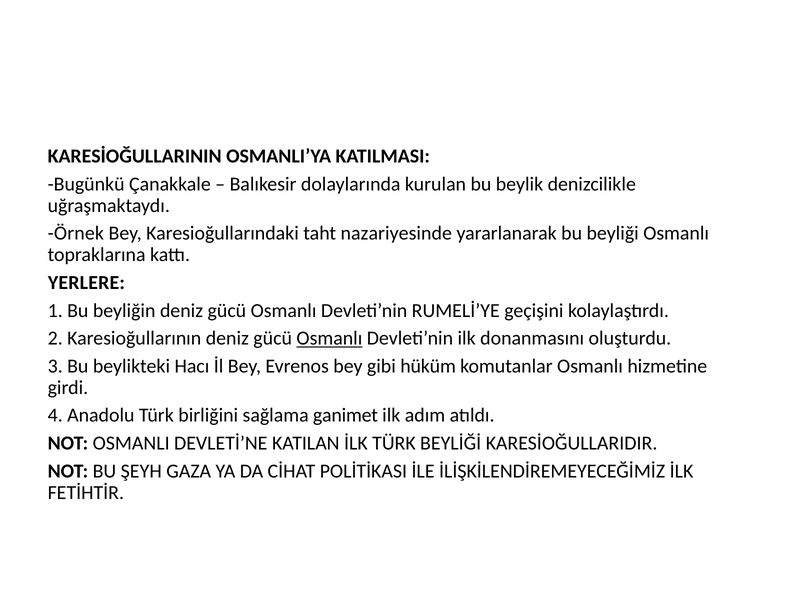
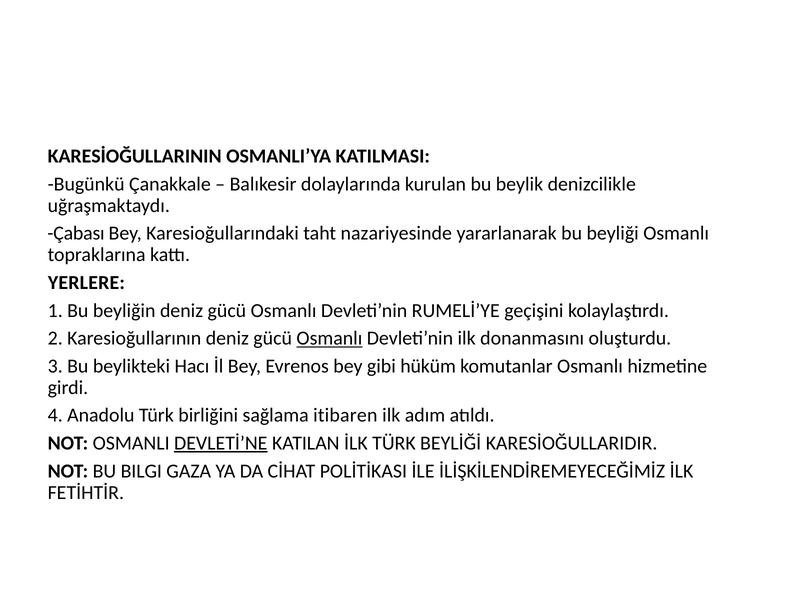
Örnek: Örnek -> Çabası (76, 234)
ganimet: ganimet -> itibaren (345, 416)
DEVLETİ’NE underline: none -> present (221, 443)
ŞEYH: ŞEYH -> BILGI (141, 471)
